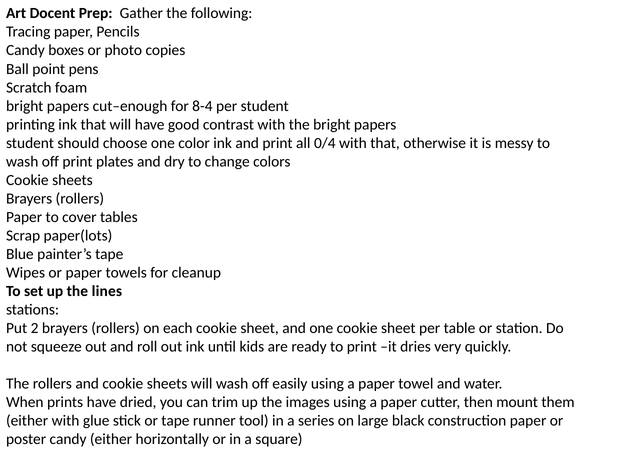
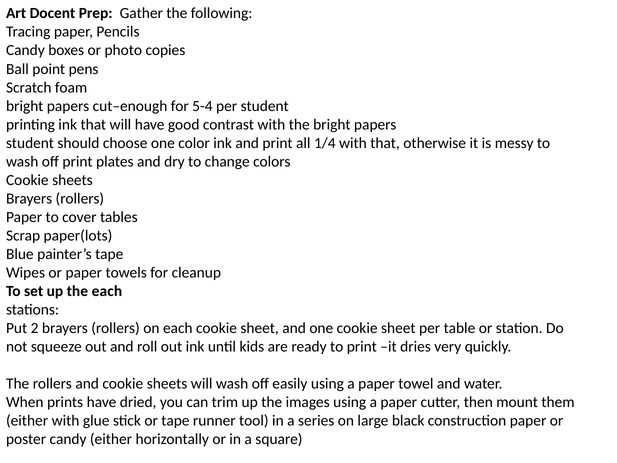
8-4: 8-4 -> 5-4 (202, 106)
0/4: 0/4 -> 1/4 (325, 143)
the lines: lines -> each (107, 291)
